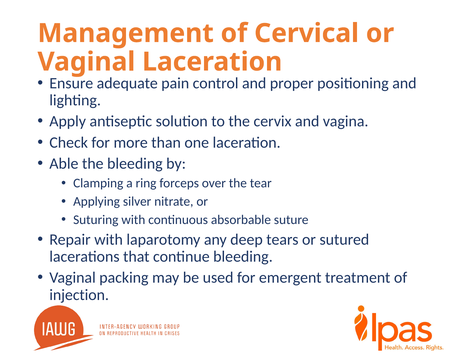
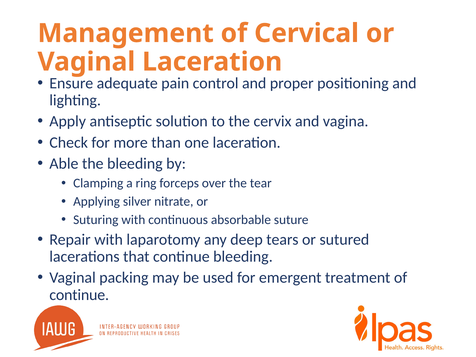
injection: injection -> continue (79, 295)
